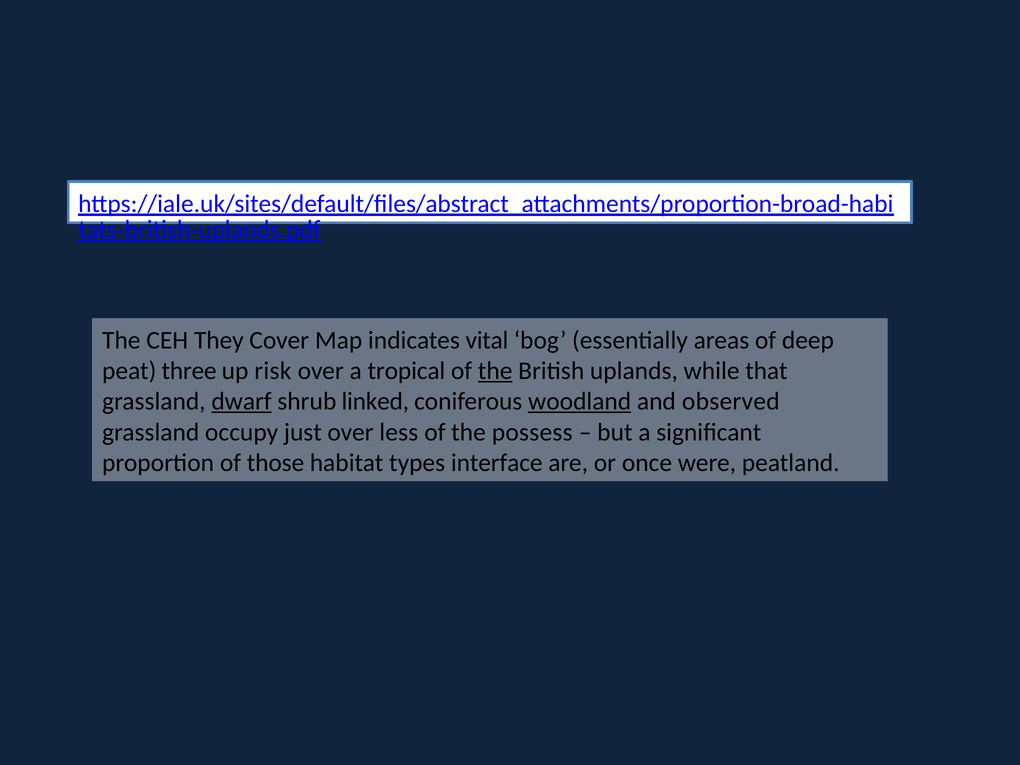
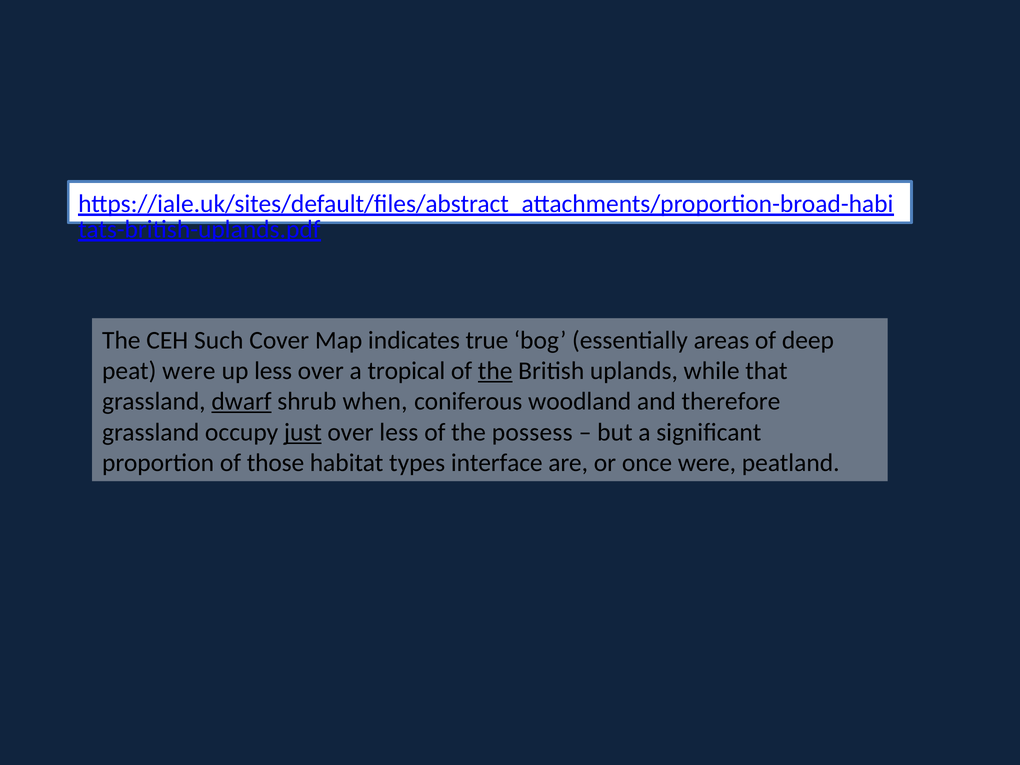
They: They -> Such (219, 340)
vital: vital -> true (487, 340)
peat three: three -> were (189, 371)
up risk: risk -> less (273, 371)
linked: linked -> when (375, 402)
woodland underline: present -> none (580, 402)
observed: observed -> therefore (731, 402)
just underline: none -> present (303, 432)
